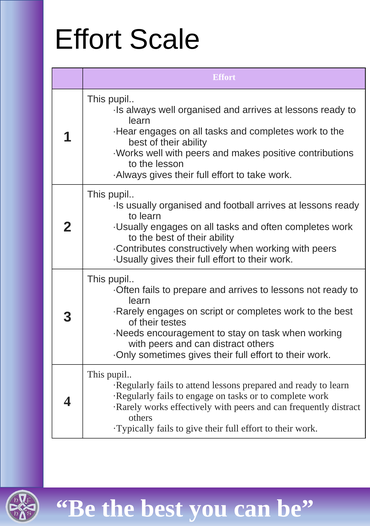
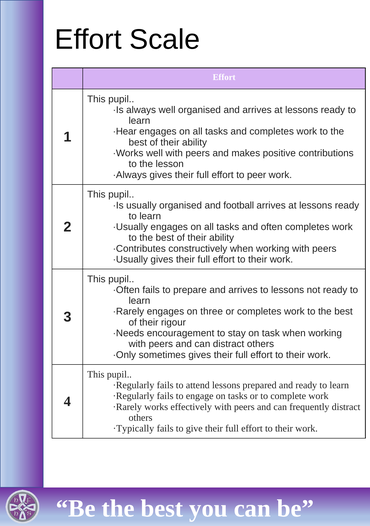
take: take -> peer (257, 174)
script: script -> three (212, 311)
testes: testes -> rigour (173, 322)
